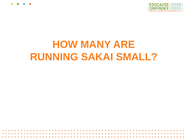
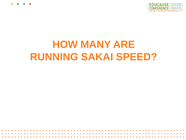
SMALL: SMALL -> SPEED (137, 57)
